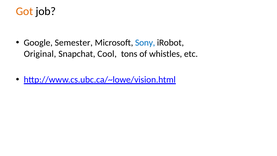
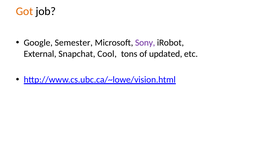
Sony colour: blue -> purple (145, 43)
Original: Original -> External (40, 54)
whistles: whistles -> updated (166, 54)
